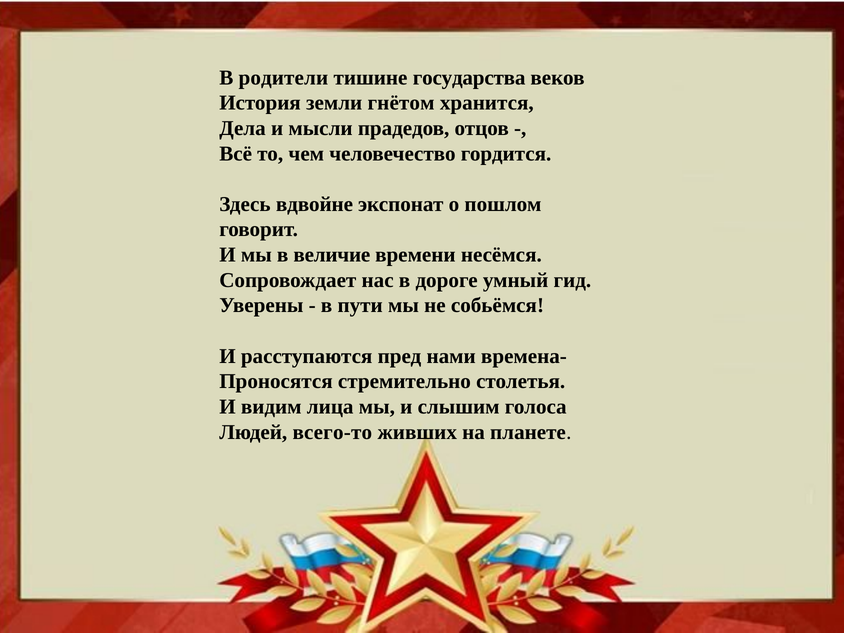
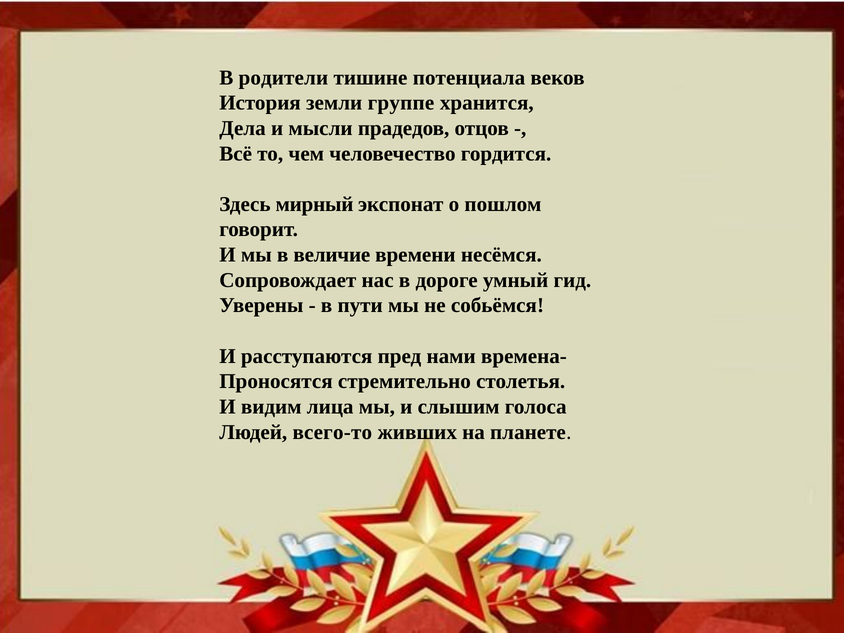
государства: государства -> потенциала (469, 78)
гнётом: гнётом -> группе (401, 103)
вдвойне: вдвойне -> мирный (314, 204)
